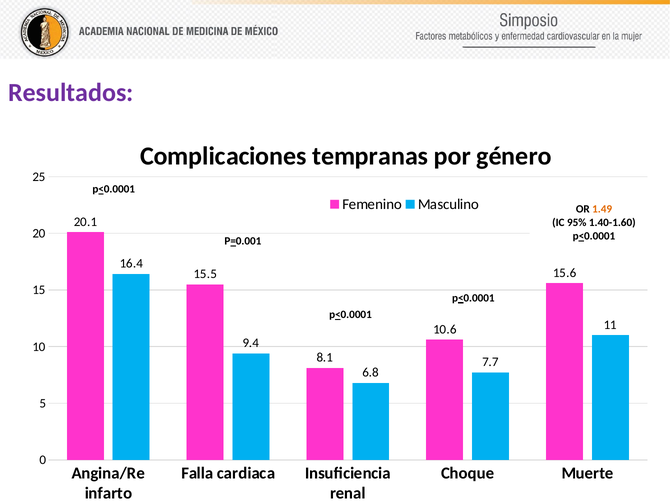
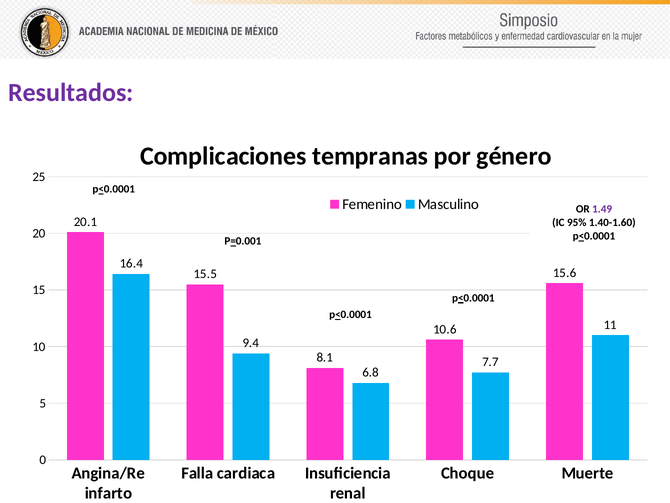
1.49 colour: orange -> purple (602, 209)
